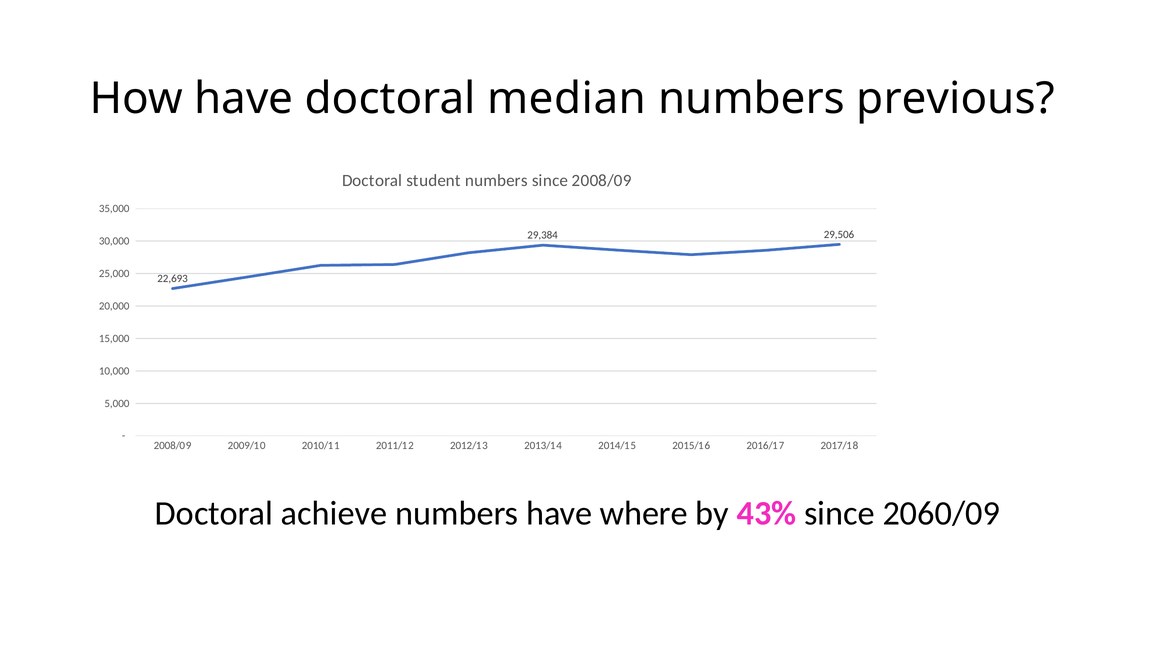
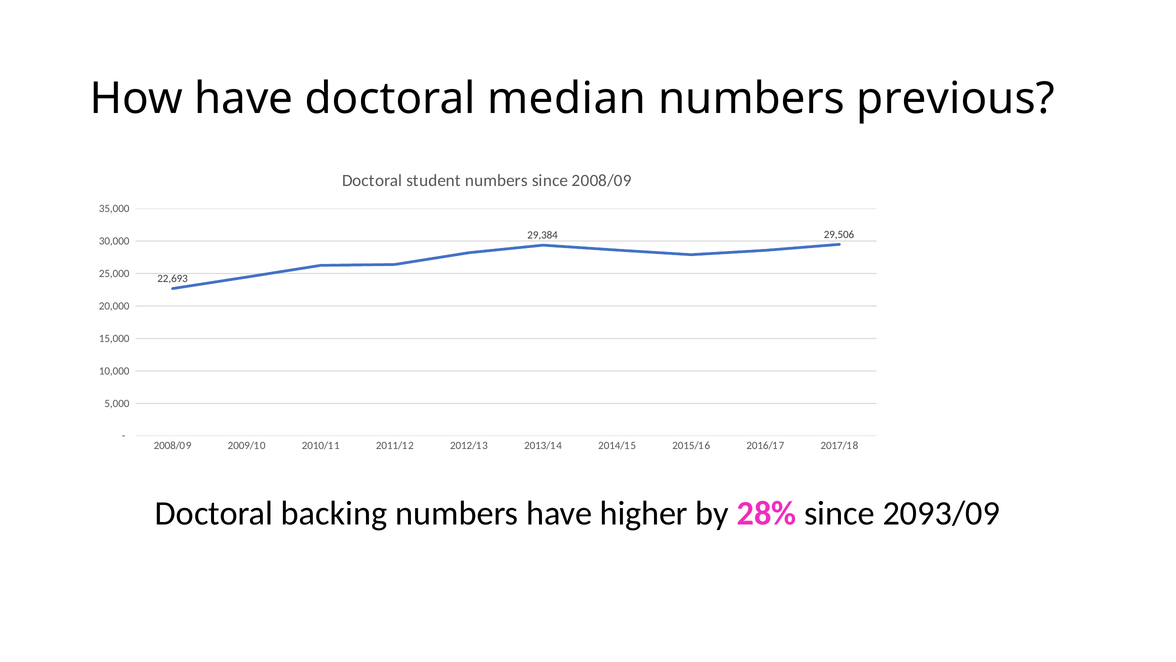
achieve: achieve -> backing (334, 513)
where: where -> higher (644, 513)
43%: 43% -> 28% (767, 513)
2060/09: 2060/09 -> 2093/09 (941, 513)
